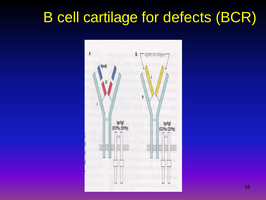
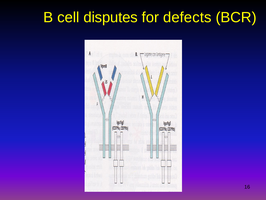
cartilage: cartilage -> disputes (111, 17)
